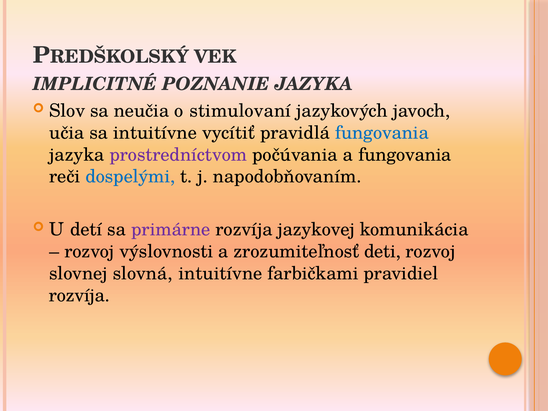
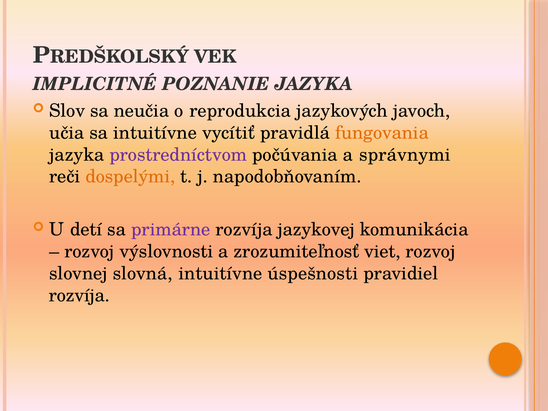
stimulovaní: stimulovaní -> reprodukcia (240, 111)
fungovania colour: blue -> orange (382, 133)
a fungovania: fungovania -> správnymi (405, 155)
dospelými colour: blue -> orange (130, 177)
deti: deti -> viet (382, 252)
farbičkami: farbičkami -> úspešnosti (313, 273)
